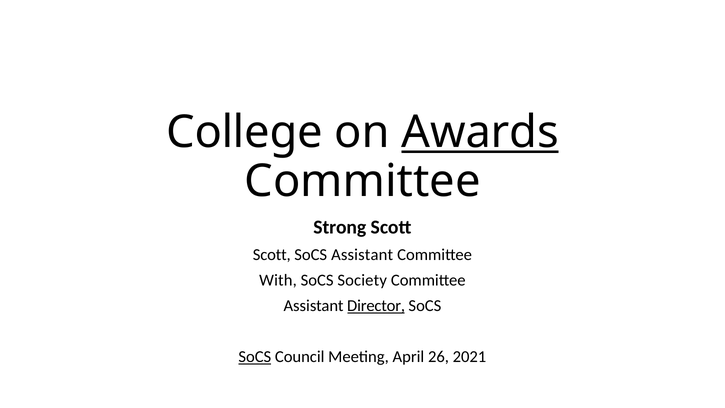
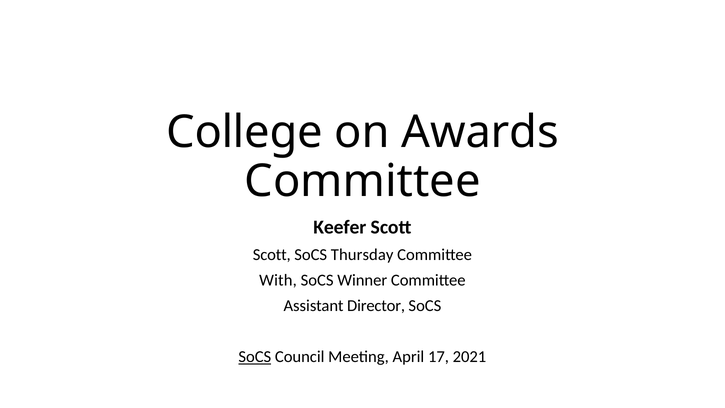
Awards underline: present -> none (480, 132)
Strong: Strong -> Keefer (340, 227)
SoCS Assistant: Assistant -> Thursday (362, 255)
Society: Society -> Winner (362, 280)
Director underline: present -> none (376, 306)
26: 26 -> 17 (438, 356)
